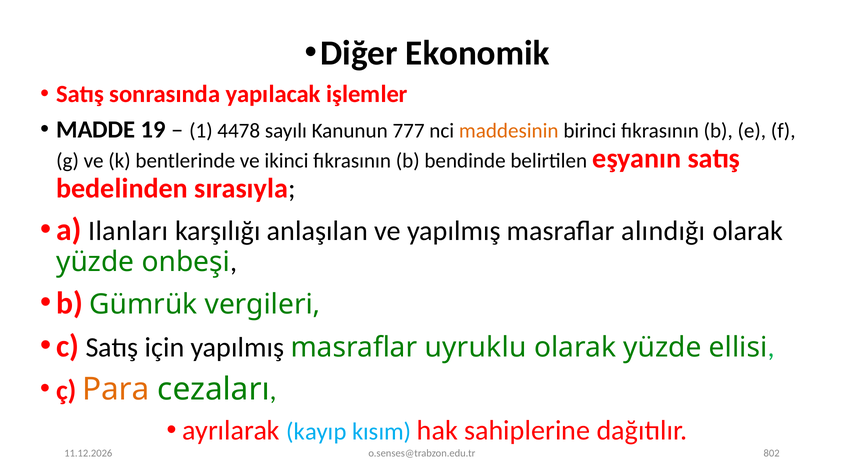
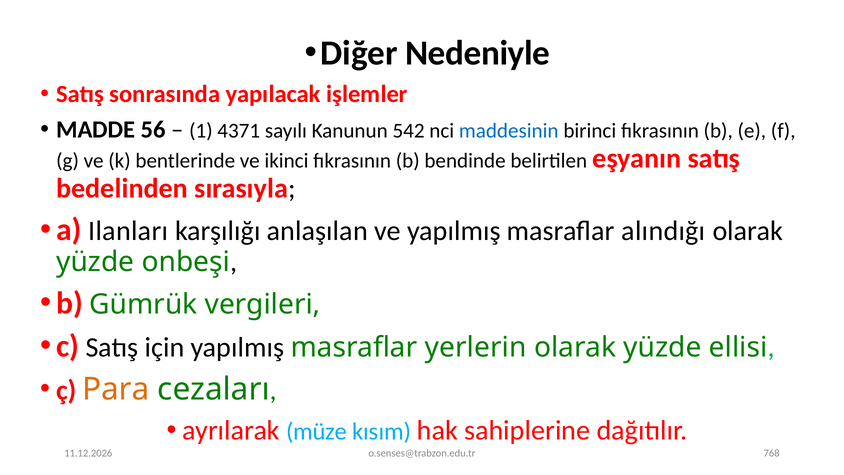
Ekonomik: Ekonomik -> Nedeniyle (478, 53)
19: 19 -> 56 (153, 130)
4478: 4478 -> 4371 (239, 131)
777: 777 -> 542 (409, 131)
maddesinin colour: orange -> blue (509, 131)
uyruklu: uyruklu -> yerlerin (476, 347)
kayıp: kayıp -> müze (317, 431)
802: 802 -> 768 (772, 453)
